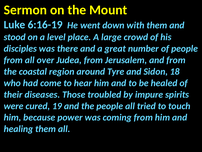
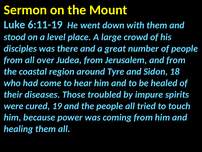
6:16-19: 6:16-19 -> 6:11-19 (45, 25)
